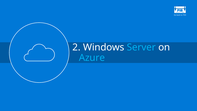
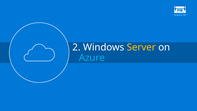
Server colour: light blue -> yellow (141, 47)
